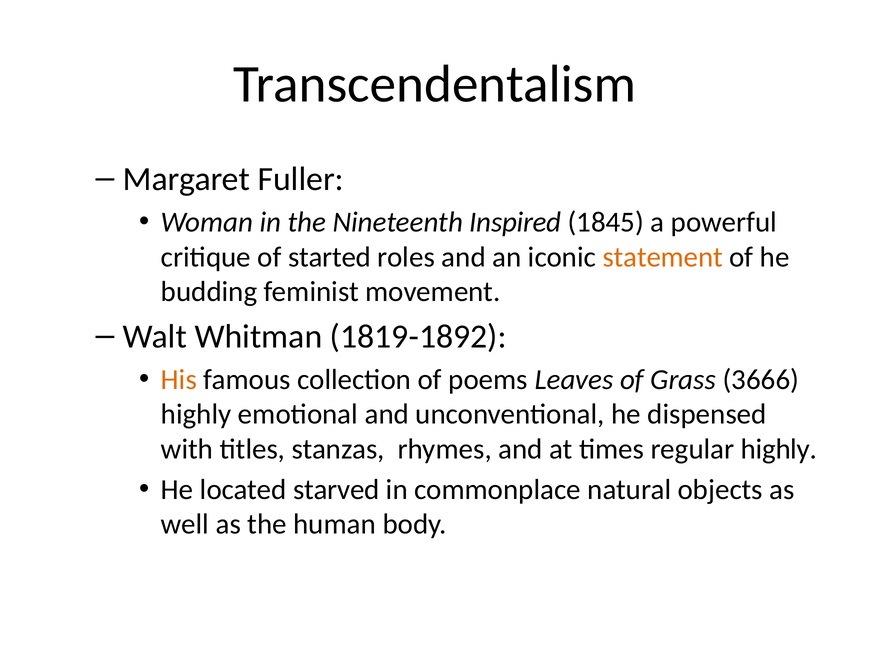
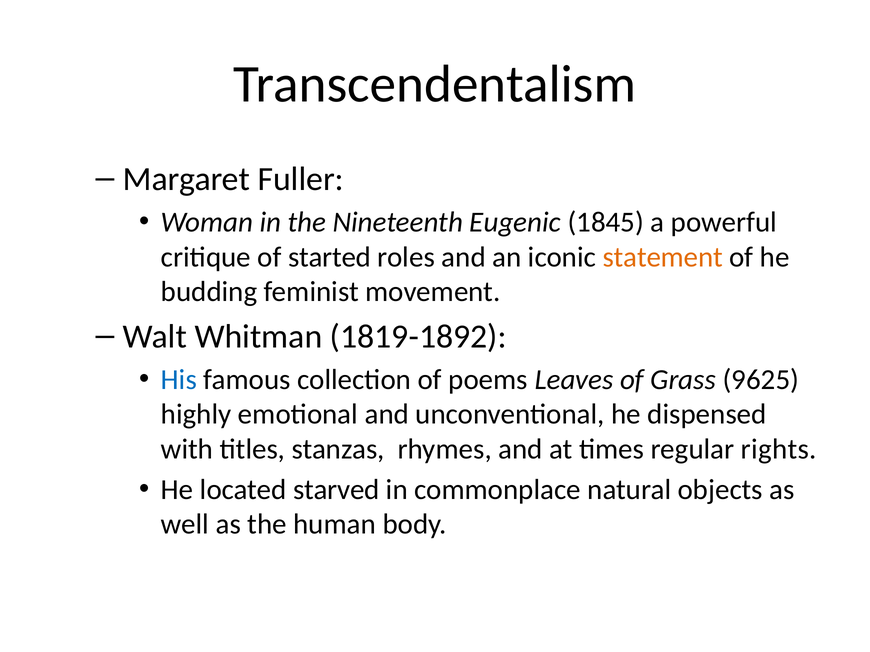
Inspired: Inspired -> Eugenic (515, 222)
His colour: orange -> blue (179, 380)
3666: 3666 -> 9625 (761, 380)
regular highly: highly -> rights (779, 449)
